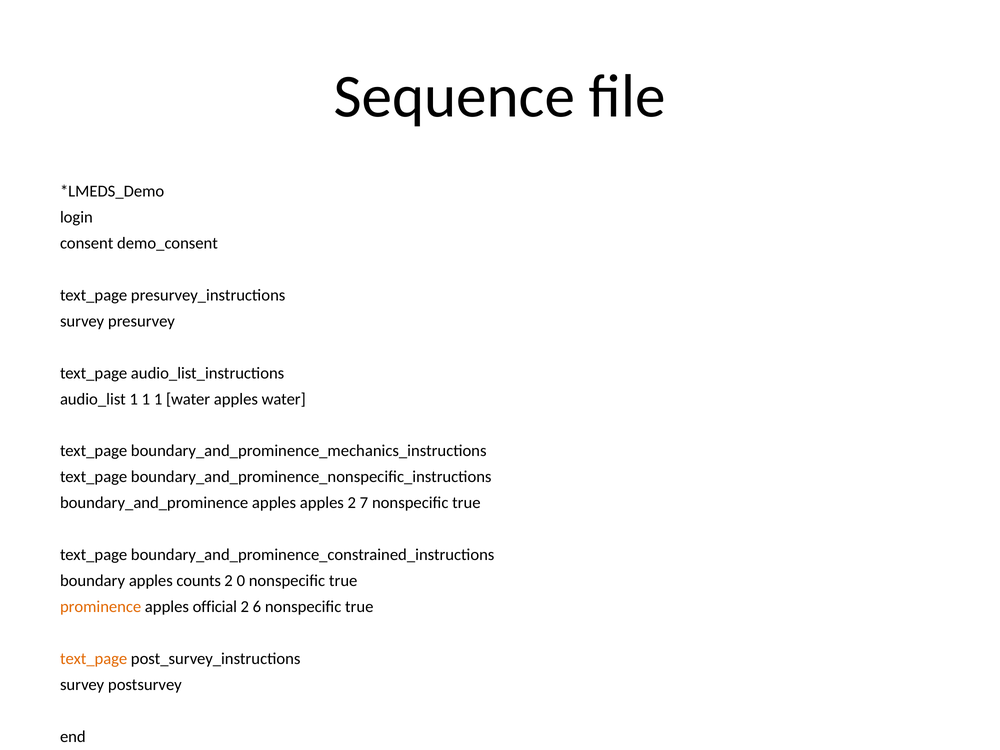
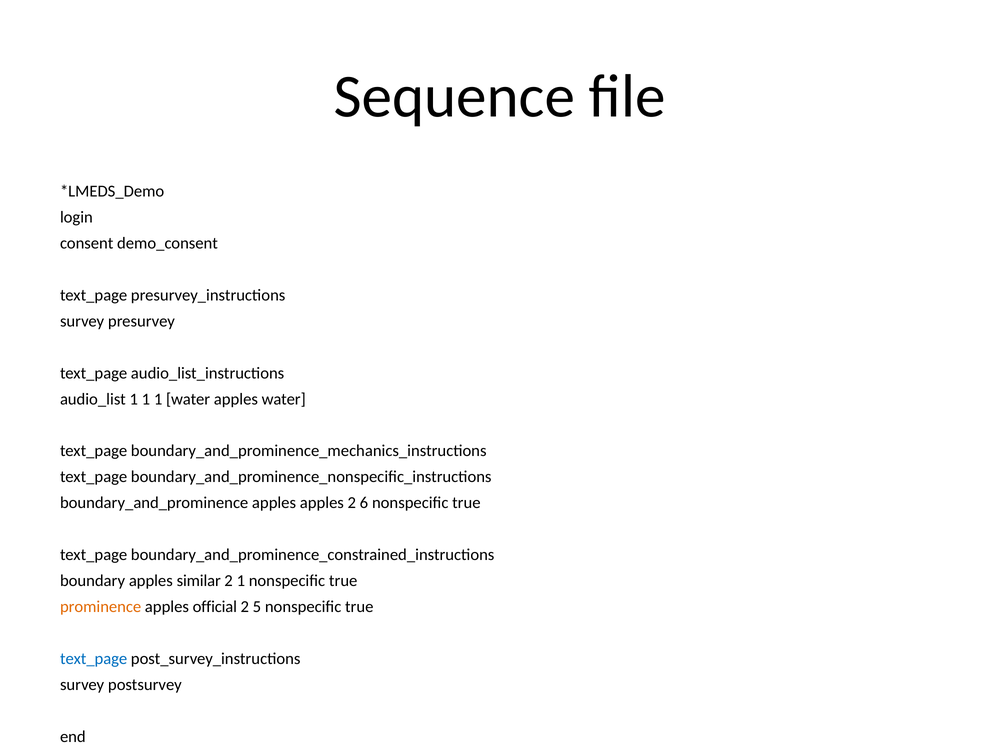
7: 7 -> 6 (364, 503)
counts: counts -> similar (199, 581)
2 0: 0 -> 1 (241, 581)
6: 6 -> 5 (257, 607)
text_page colour: orange -> blue (94, 659)
